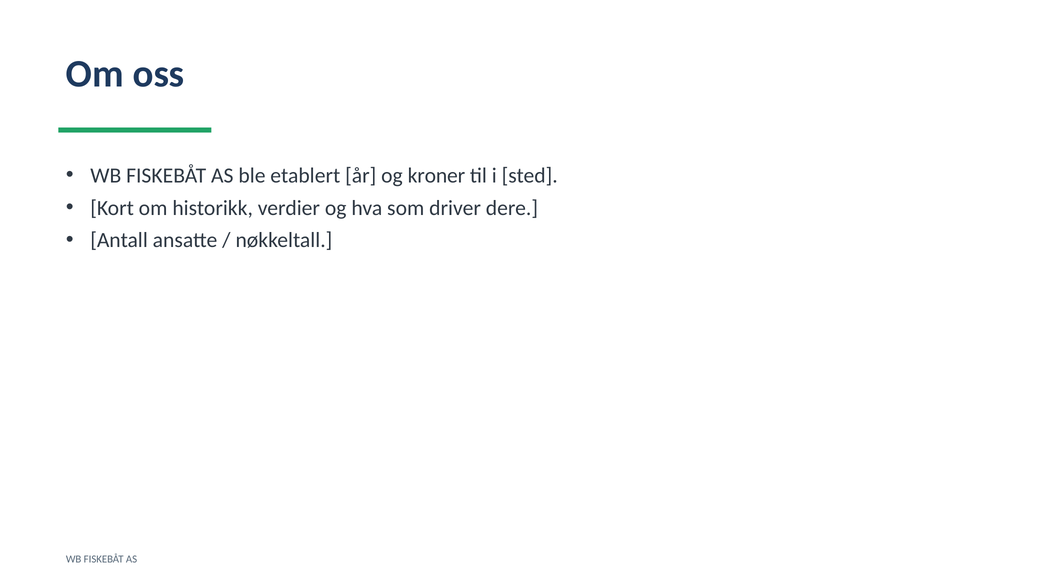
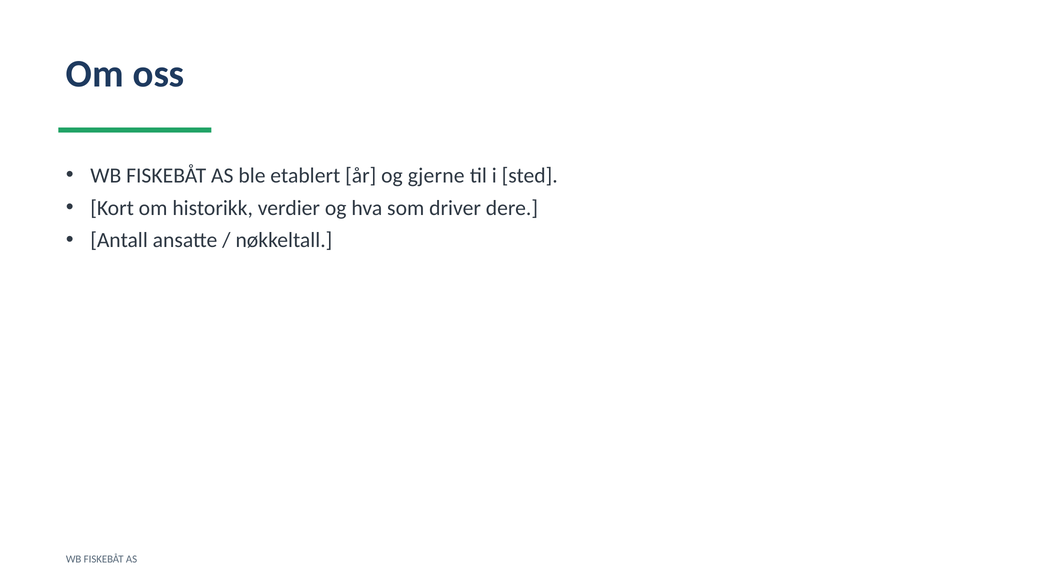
kroner: kroner -> gjerne (436, 176)
